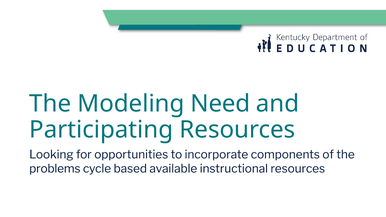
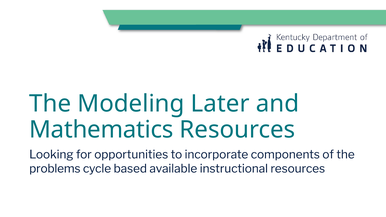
Need: Need -> Later (220, 104)
Participating: Participating -> Mathematics (101, 130)
